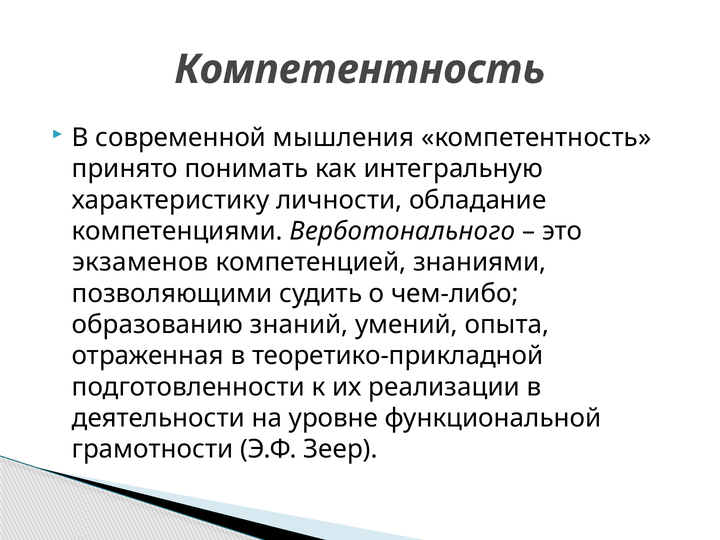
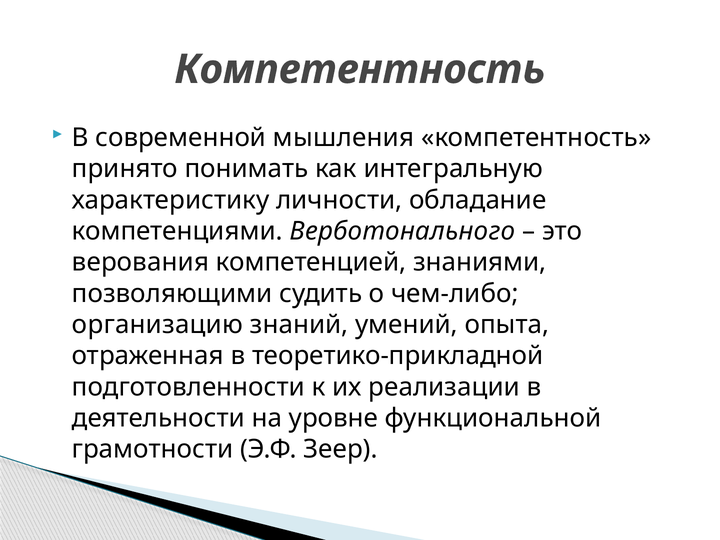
экзаменов: экзаменов -> верования (140, 262)
образованию: образованию -> организацию (157, 325)
